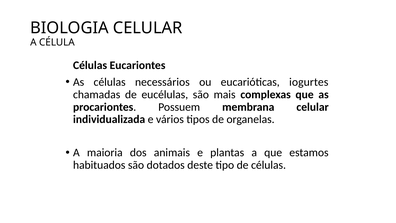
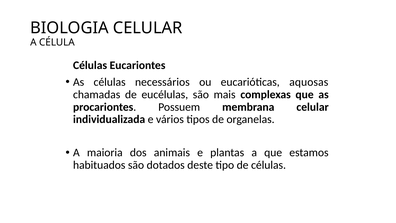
iogurtes: iogurtes -> aquosas (309, 82)
